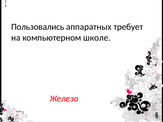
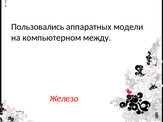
требует: требует -> модели (128, 27)
школе: школе -> между (97, 38)
